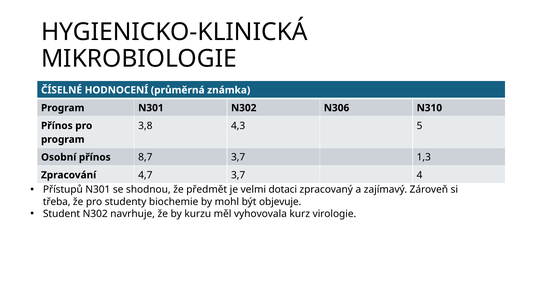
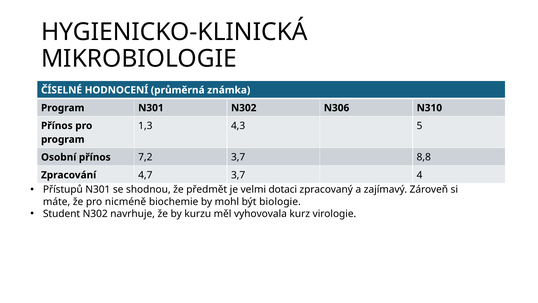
3,8: 3,8 -> 1,3 (145, 126)
8,7: 8,7 -> 7,2 (145, 157)
1,3: 1,3 -> 8,8 (424, 157)
třeba: třeba -> máte (57, 201)
studenty: studenty -> nicméně (126, 201)
objevuje: objevuje -> biologie (280, 201)
